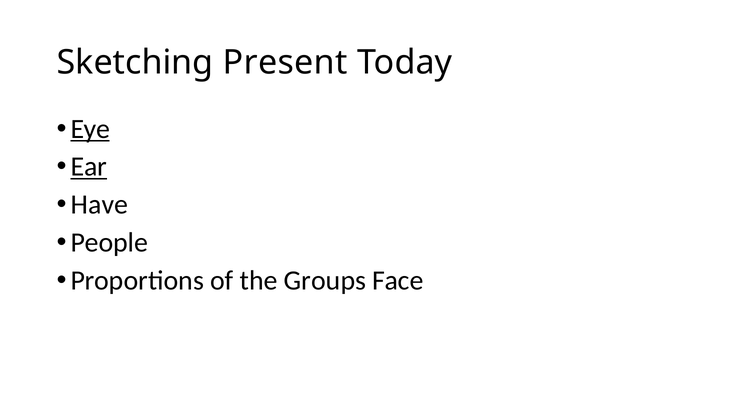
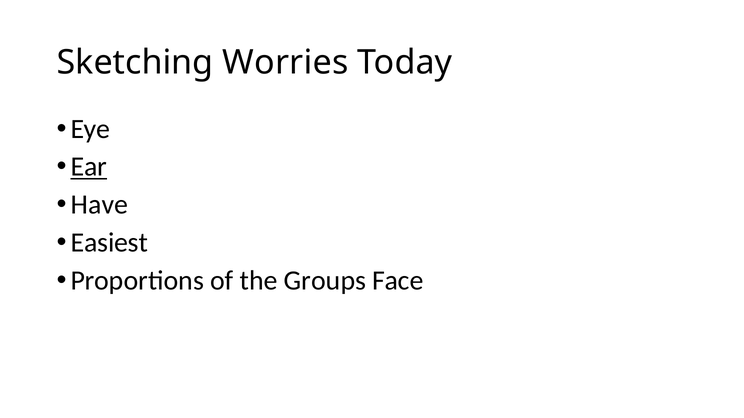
Present: Present -> Worries (285, 62)
Eye underline: present -> none (90, 129)
People: People -> Easiest (109, 243)
